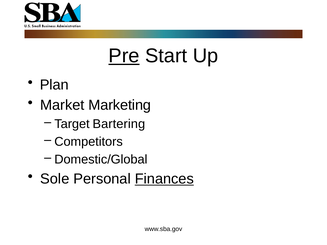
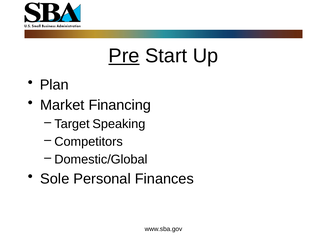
Marketing: Marketing -> Financing (120, 105)
Bartering: Bartering -> Speaking (119, 124)
Finances underline: present -> none (164, 179)
